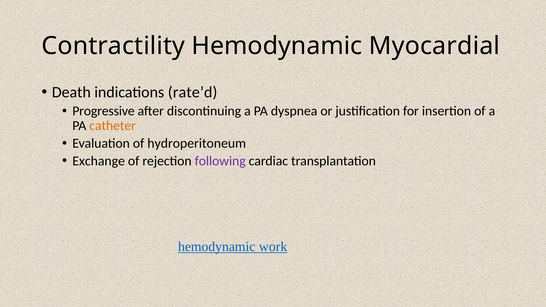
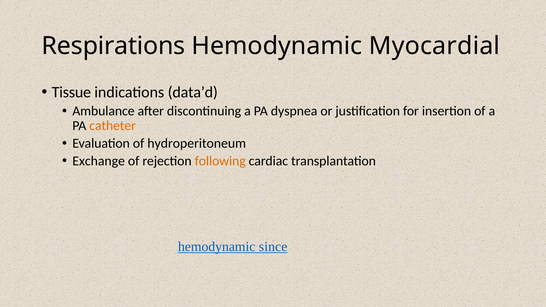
Contractility: Contractility -> Respirations (113, 46)
Death: Death -> Tissue (71, 92)
rate’d: rate’d -> data’d (193, 92)
Progressive: Progressive -> Ambulance (103, 111)
following colour: purple -> orange (220, 161)
work: work -> since (273, 247)
